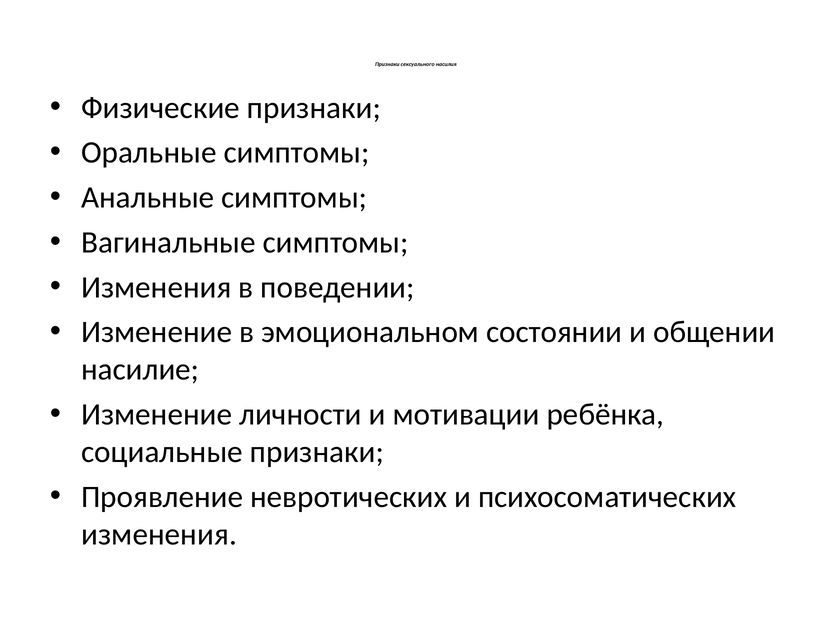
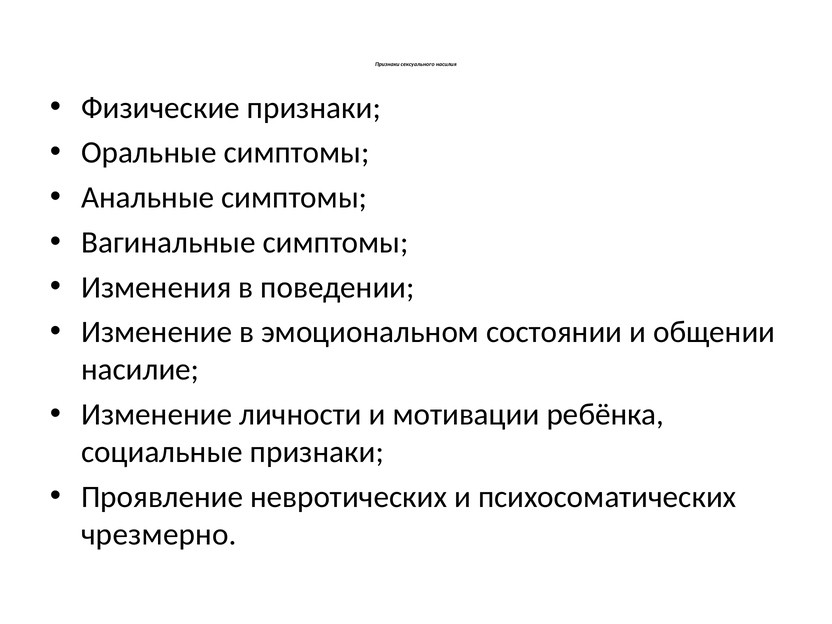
изменения: изменения -> чрезмерно (159, 534)
